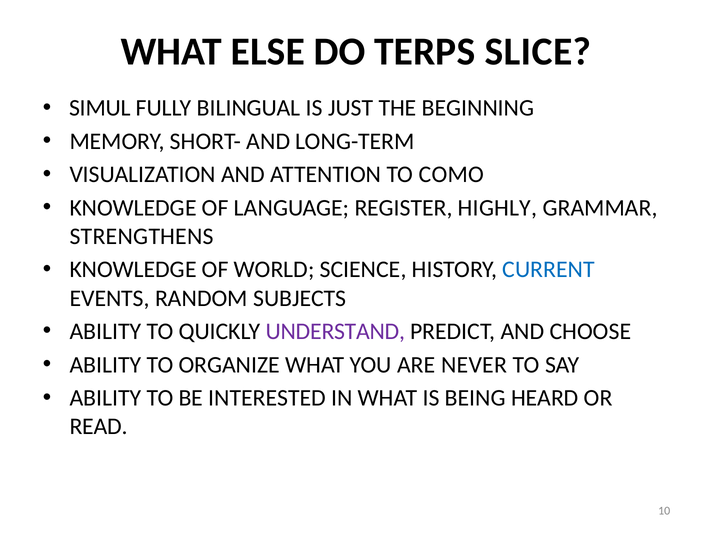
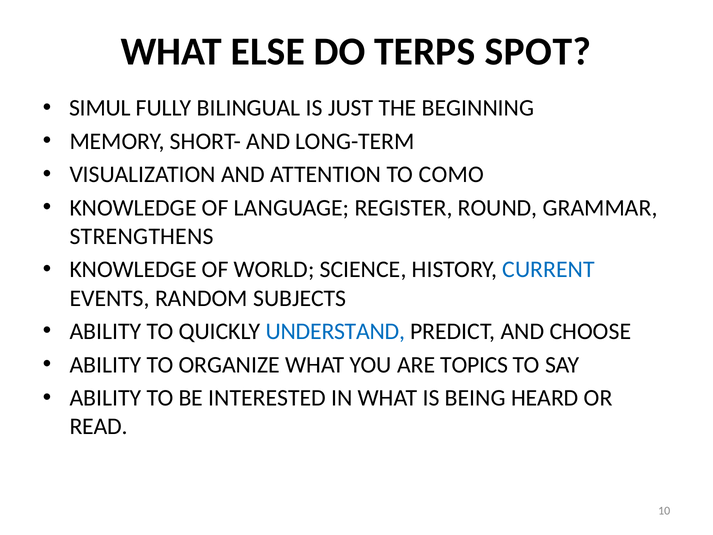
SLICE: SLICE -> SPOT (538, 51)
HIGHLY: HIGHLY -> ROUND (498, 208)
UNDERSTAND colour: purple -> blue (335, 331)
NEVER: NEVER -> TOPICS (474, 365)
